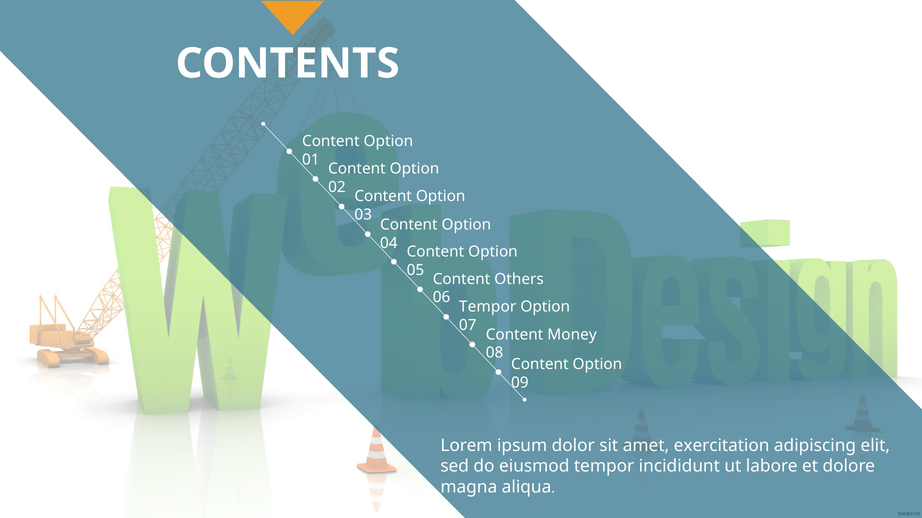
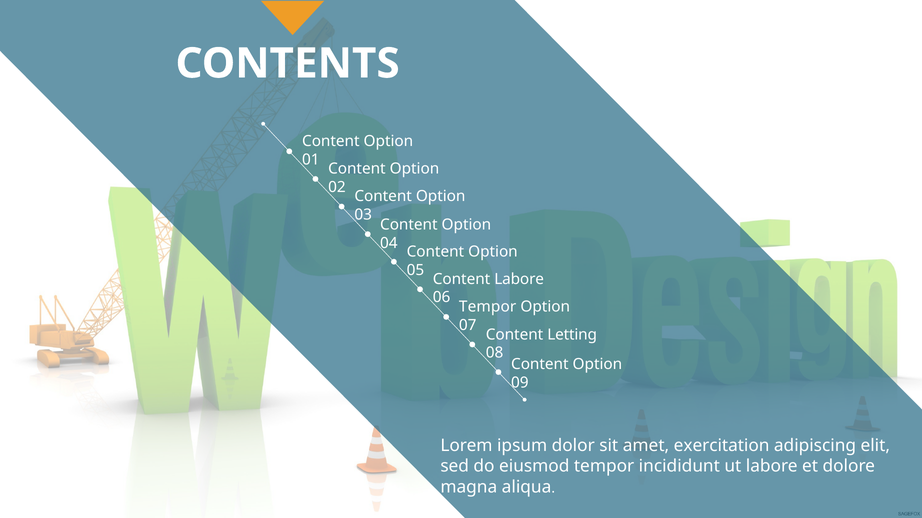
Content Others: Others -> Labore (519, 279)
Money: Money -> Letting (572, 335)
